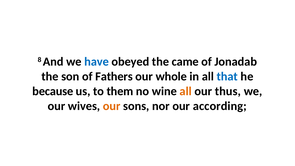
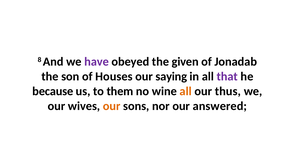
have colour: blue -> purple (97, 62)
came: came -> given (185, 62)
Fathers: Fathers -> Houses (114, 76)
whole: whole -> saying (171, 76)
that colour: blue -> purple (227, 76)
according: according -> answered (220, 106)
